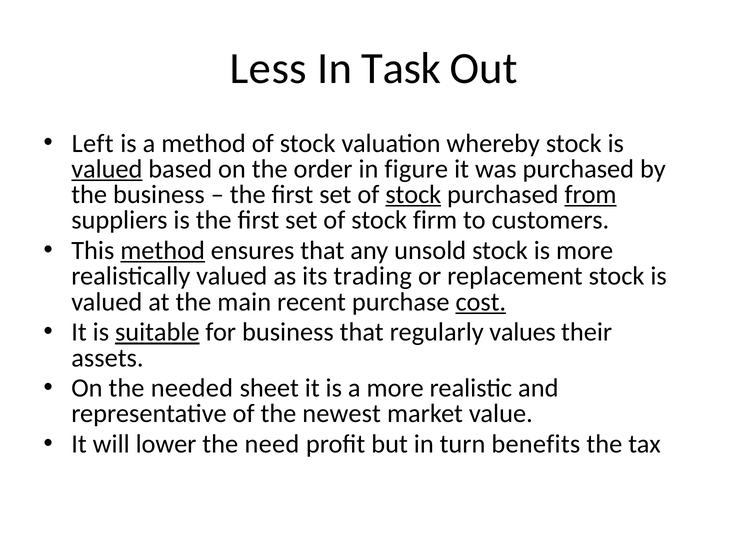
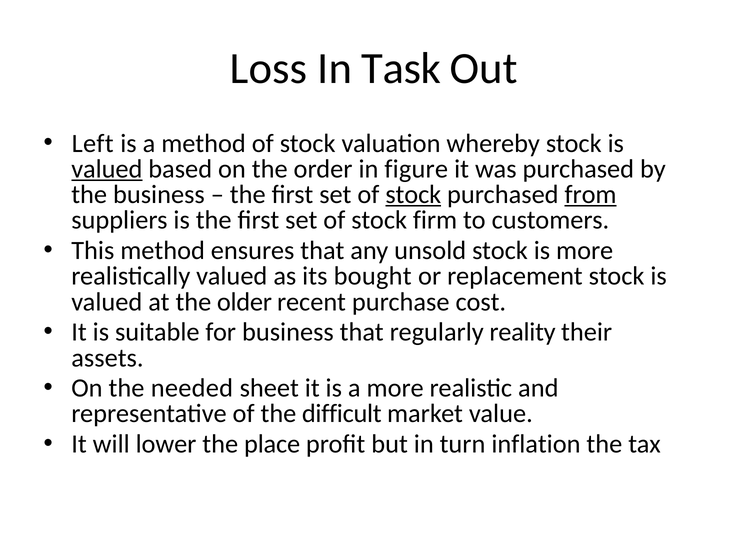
Less: Less -> Loss (268, 68)
method underline: present -> none (163, 251)
trading: trading -> bought (373, 276)
main: main -> older (244, 302)
cost underline: present -> none (481, 302)
suitable underline: present -> none (157, 332)
values: values -> reality (523, 332)
newest: newest -> difficult (342, 414)
need: need -> place (272, 444)
benefits: benefits -> inflation (536, 444)
